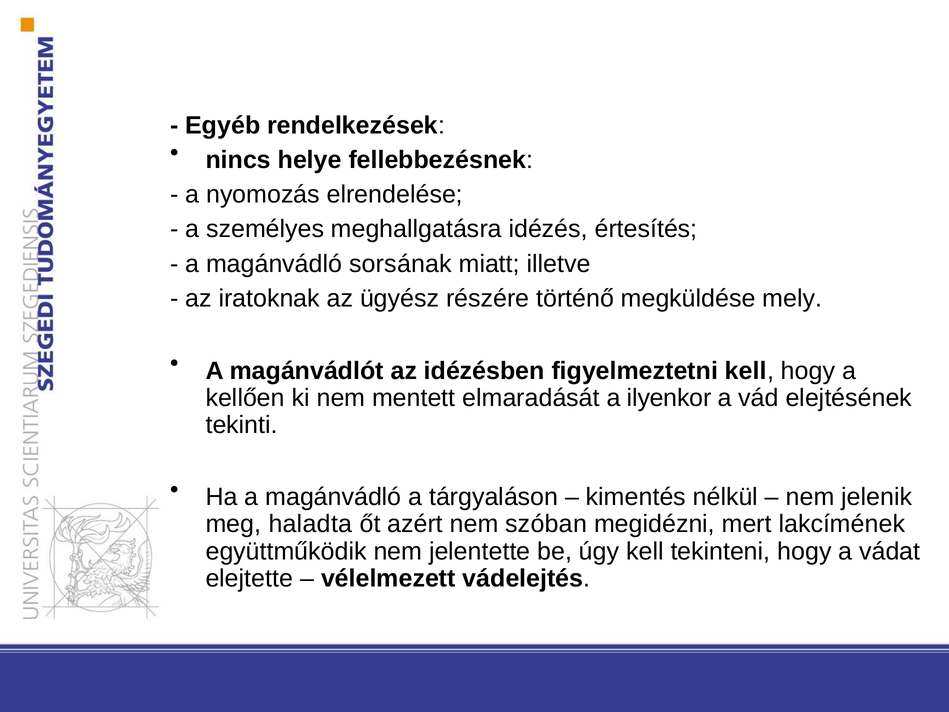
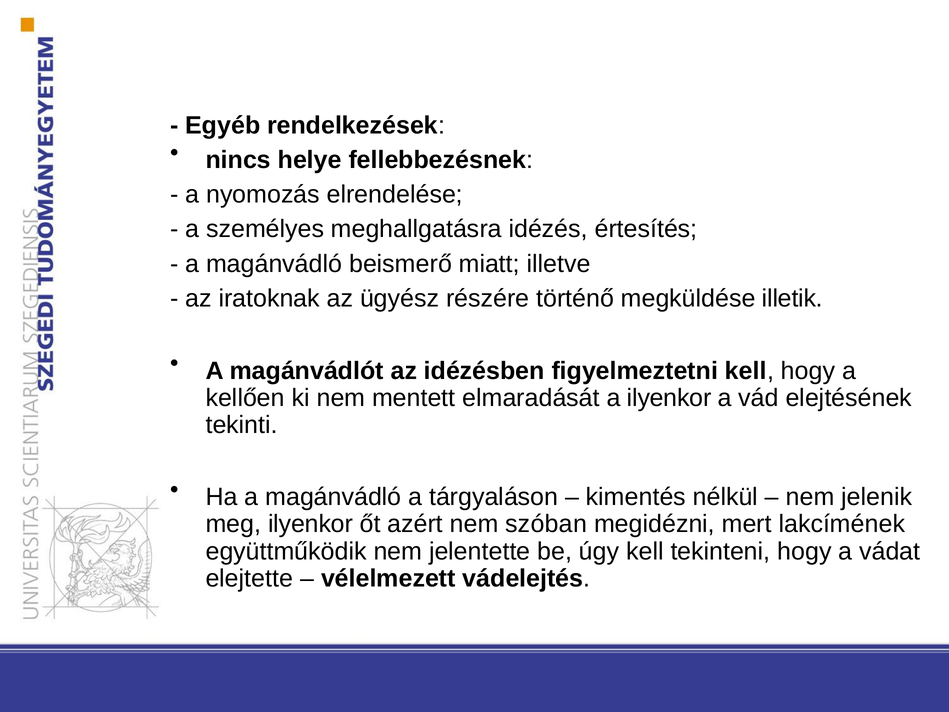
sorsának: sorsának -> beismerő (401, 264)
mely: mely -> illetik (792, 298)
meg haladta: haladta -> ilyenkor (311, 524)
